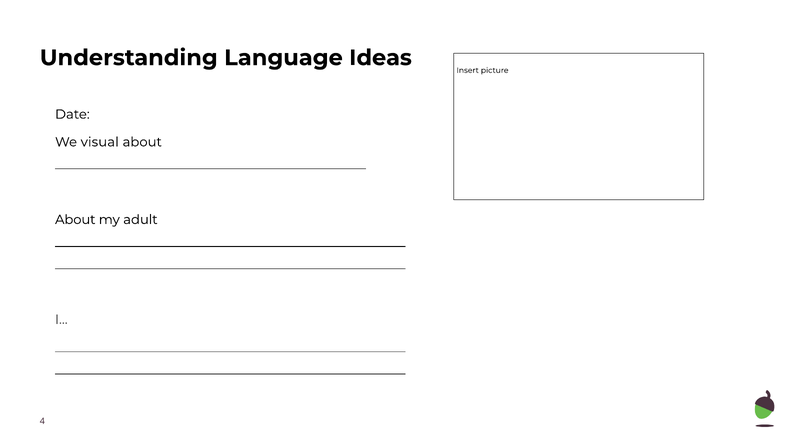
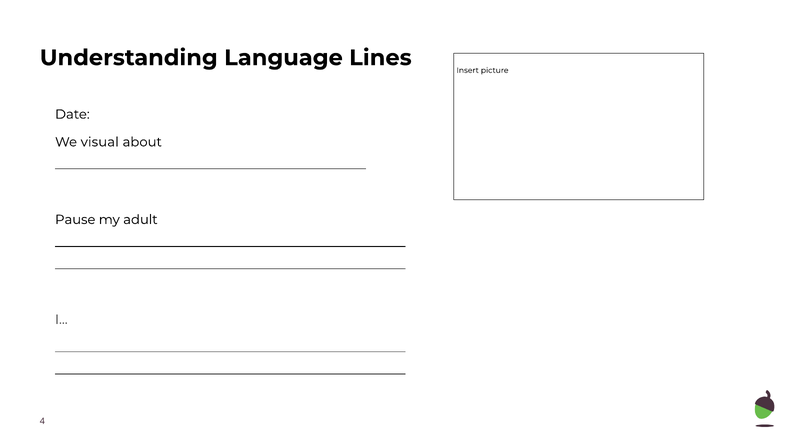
Ideas: Ideas -> Lines (380, 58)
About: About -> Pause (75, 220)
